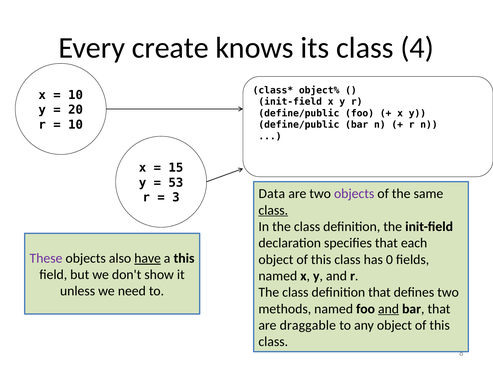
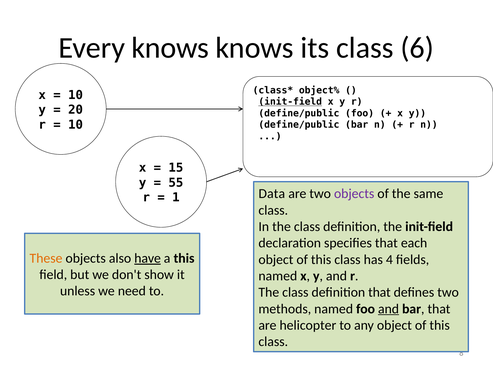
Every create: create -> knows (170, 48)
4: 4 -> 6 (417, 48)
init-field underline: none -> present (290, 102)
53: 53 -> 55 (176, 182)
3: 3 -> 1 (176, 197)
class underline: present -> none (273, 210)
These colour: purple -> orange (46, 258)
0: 0 -> 4 (389, 259)
draggable: draggable -> helicopter (308, 325)
